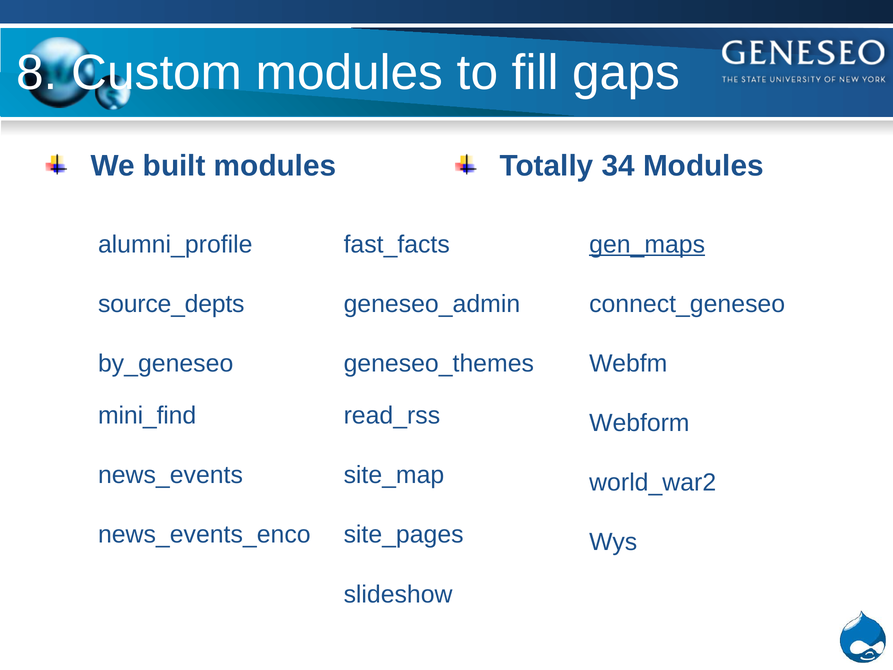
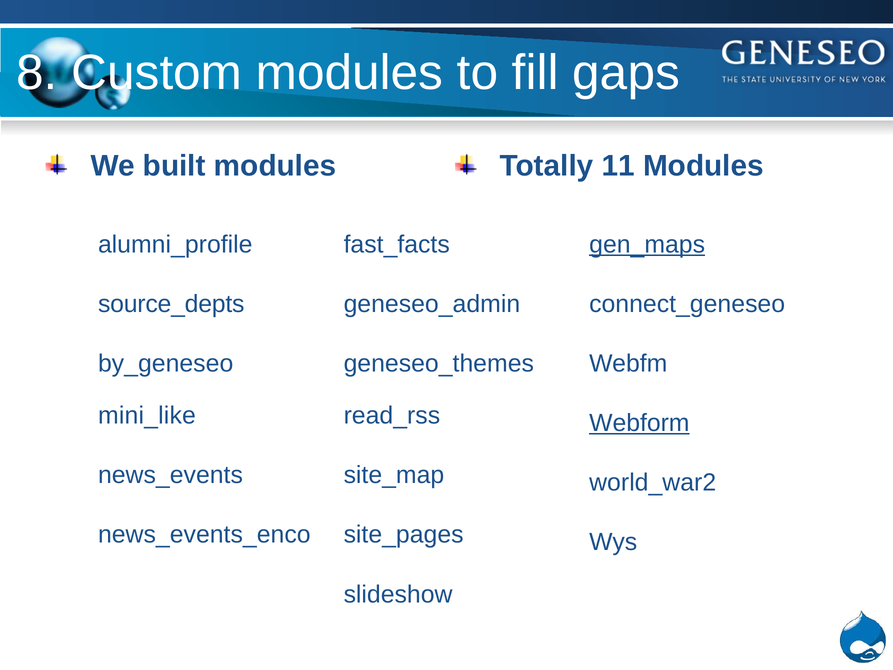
34: 34 -> 11 (618, 166)
mini_find: mini_find -> mini_like (147, 415)
Webform underline: none -> present (639, 423)
